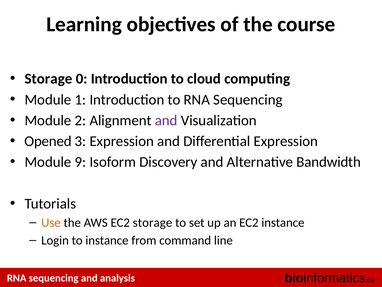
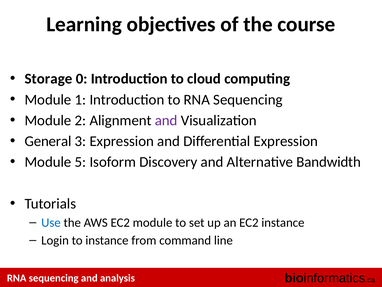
Opened: Opened -> General (48, 141)
9: 9 -> 5 (80, 162)
Use colour: orange -> blue (51, 222)
EC2 storage: storage -> module (153, 222)
